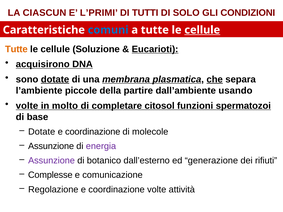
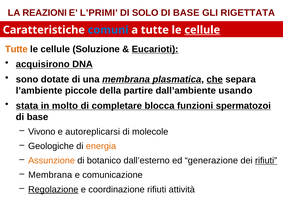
CIASCUN: CIASCUN -> REAZIONI (45, 13)
TUTTI: TUTTI -> SOLO (145, 13)
SOLO: SOLO -> BASE (186, 13)
CONDIZIONI: CONDIZIONI -> RIGETTATA (248, 13)
dotate underline: present -> none (55, 79)
volte: volte -> stata (27, 106)
citosol: citosol -> blocca (160, 106)
Dotate: Dotate -> Vivono (42, 132)
coordinazione: coordinazione -> autoreplicarsi (93, 132)
Assunzione: Assunzione -> Geologiche (51, 146)
energia colour: purple -> orange (101, 146)
Assunzione colour: purple -> orange (51, 161)
rifiuti underline: none -> present (266, 161)
Complesse: Complesse -> Membrana (50, 175)
Regolazione underline: none -> present (53, 190)
coordinazione volte: volte -> rifiuti (157, 190)
